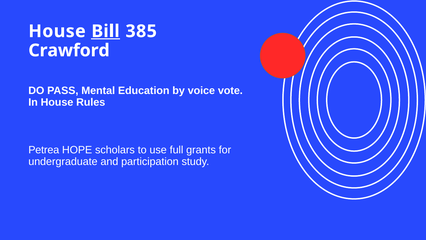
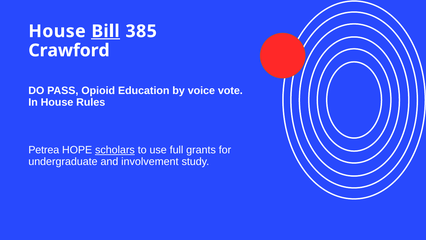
Mental: Mental -> Opioid (98, 91)
scholars underline: none -> present (115, 150)
participation: participation -> involvement (150, 161)
